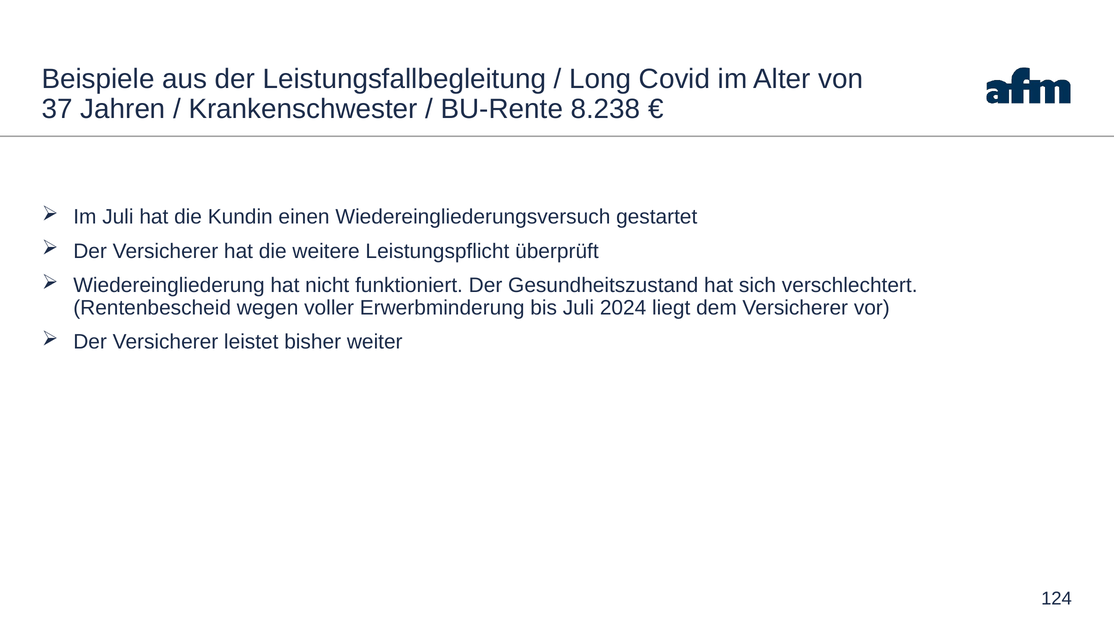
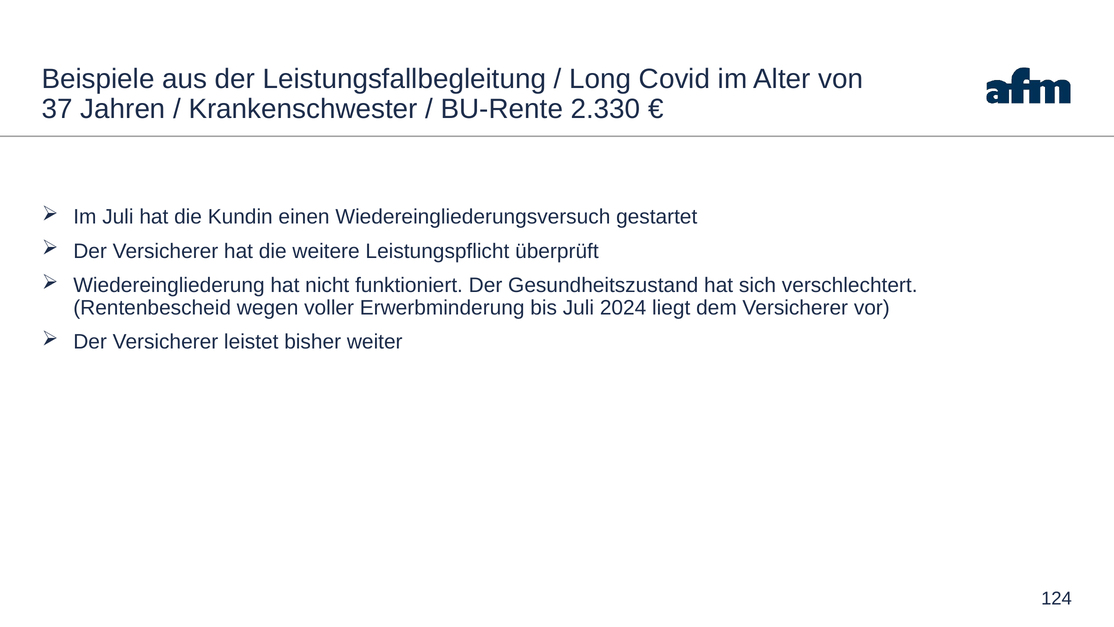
8.238: 8.238 -> 2.330 (606, 109)
